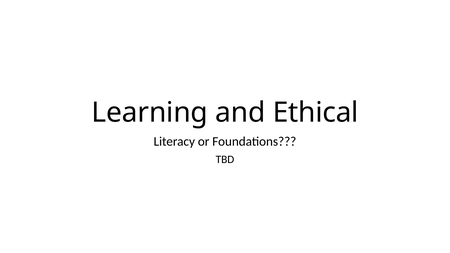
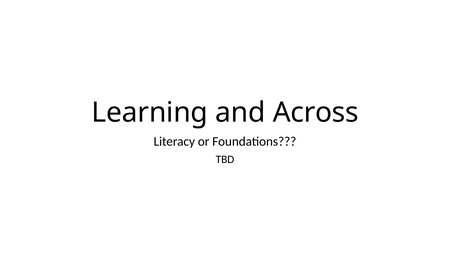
Ethical: Ethical -> Across (316, 112)
